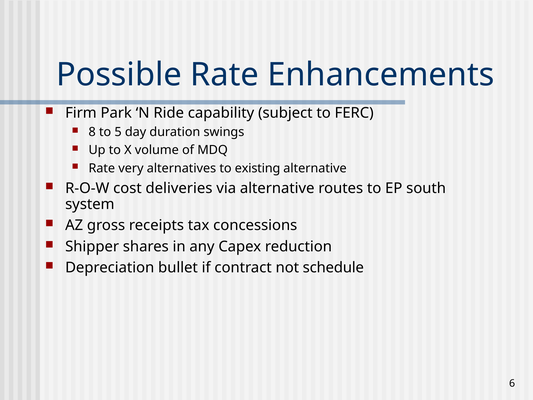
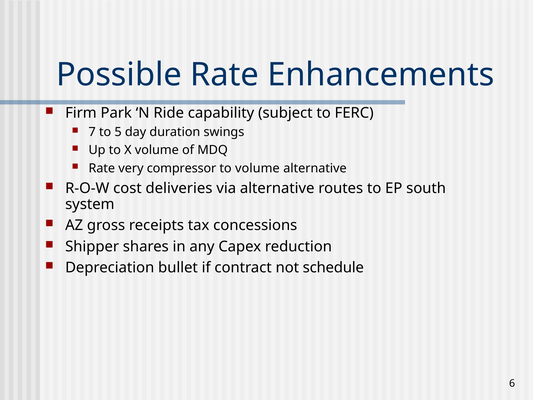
8: 8 -> 7 (92, 132)
alternatives: alternatives -> compressor (182, 168)
to existing: existing -> volume (257, 168)
